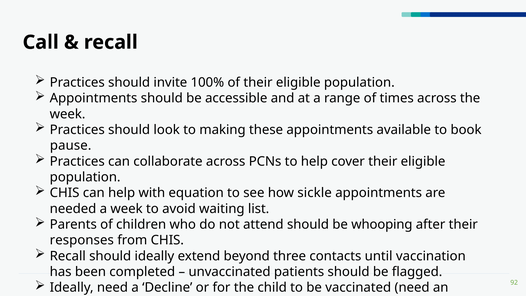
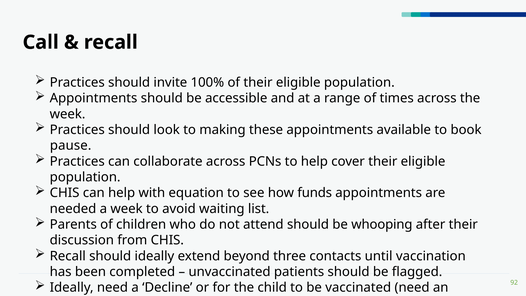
sickle: sickle -> funds (315, 193)
responses: responses -> discussion (82, 240)
